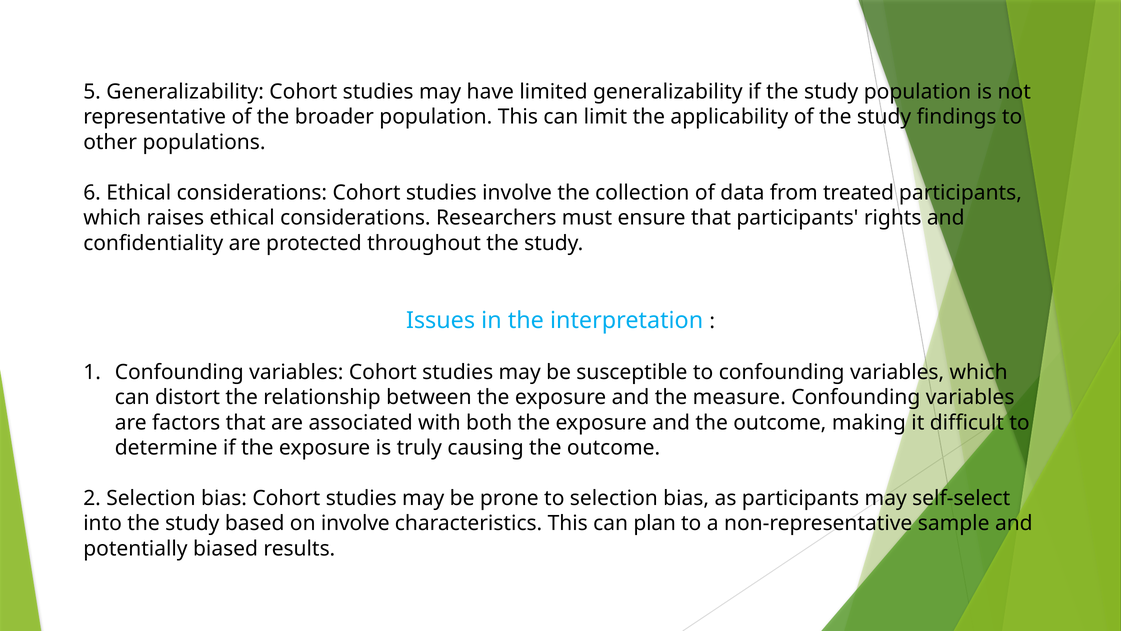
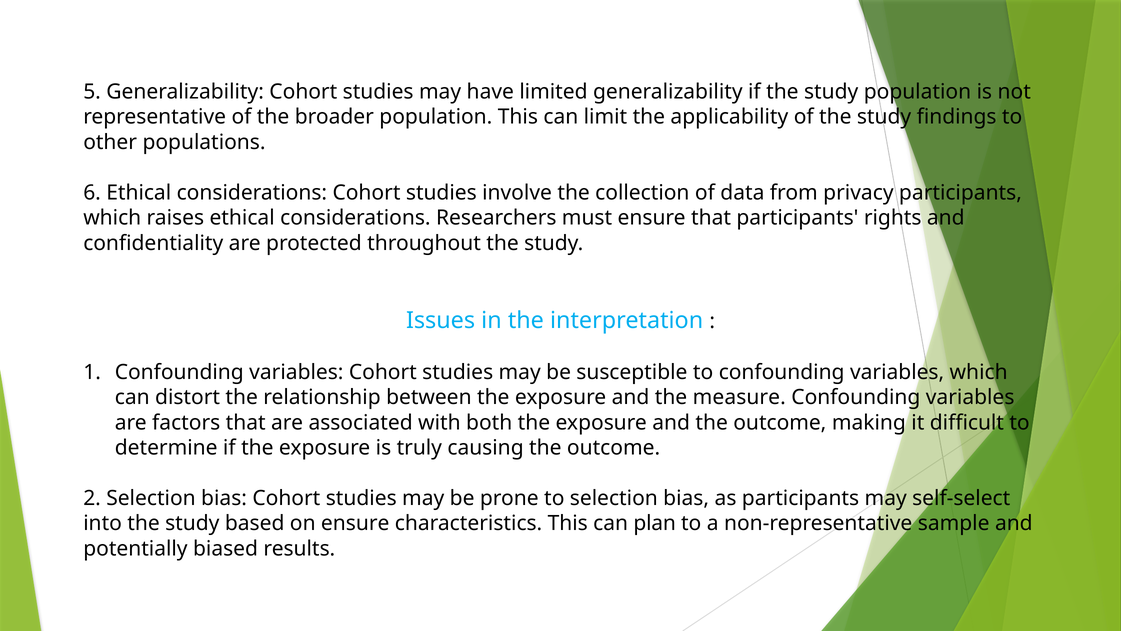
treated: treated -> privacy (858, 192)
on involve: involve -> ensure (355, 523)
